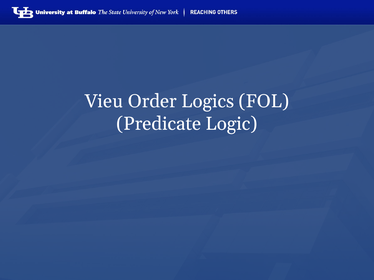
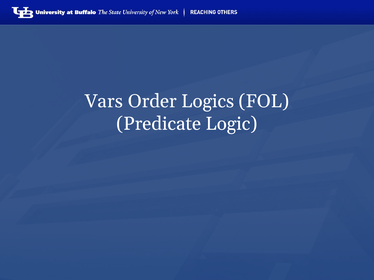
Vieu: Vieu -> Vars (104, 102)
